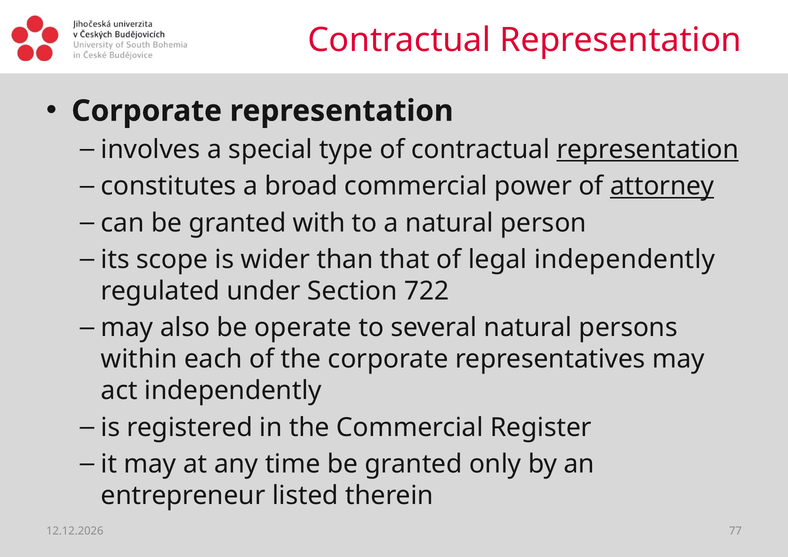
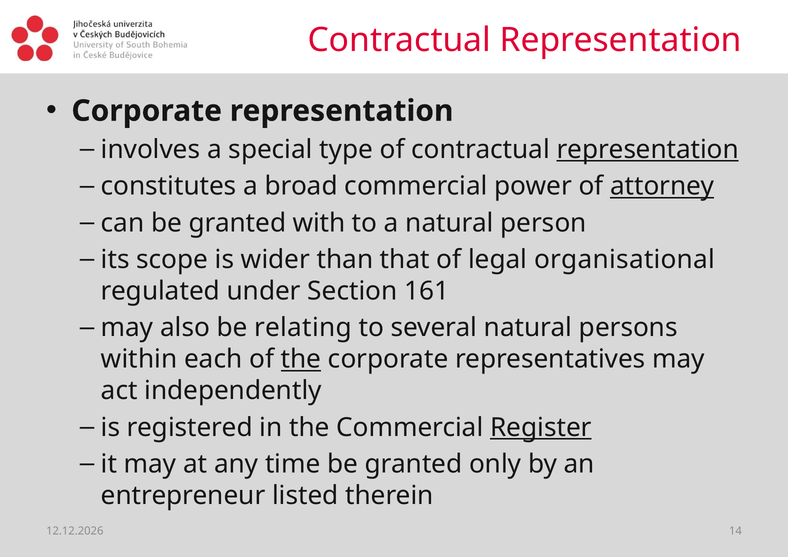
legal independently: independently -> organisational (625, 260)
722: 722 -> 161 (427, 291)
operate: operate -> relating (303, 328)
the underline: none -> present (301, 359)
Register underline: none -> present (541, 428)
77: 77 -> 14 (735, 531)
